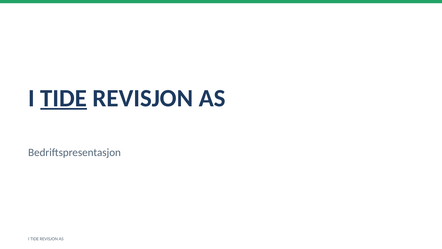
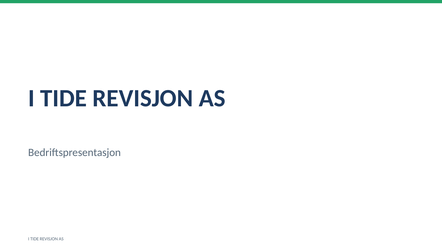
TIDE underline: present -> none (64, 98)
